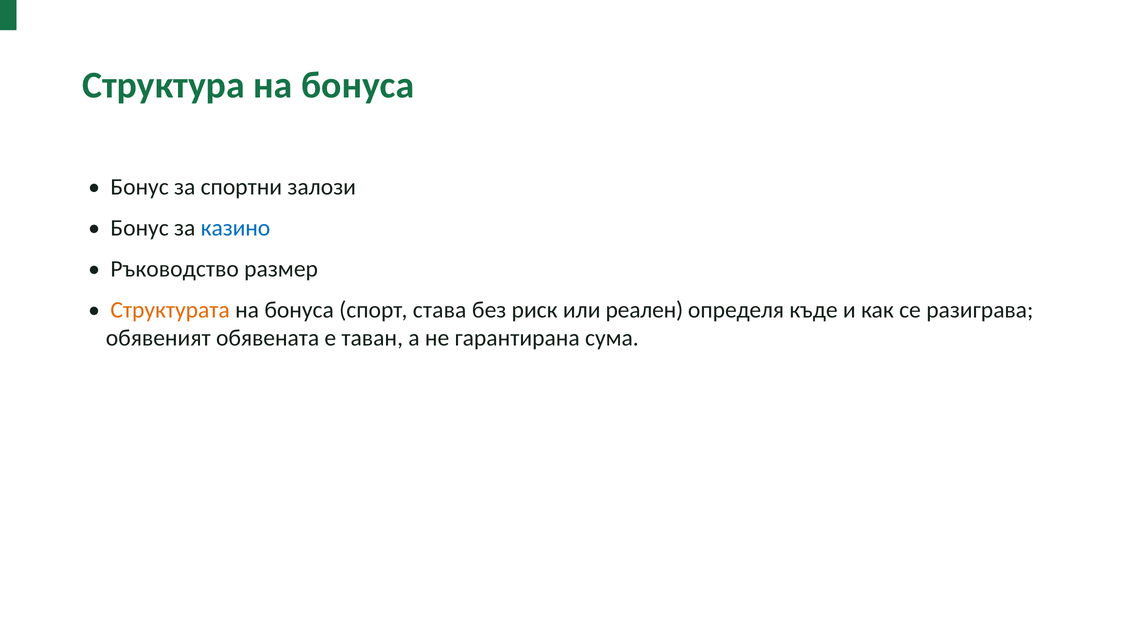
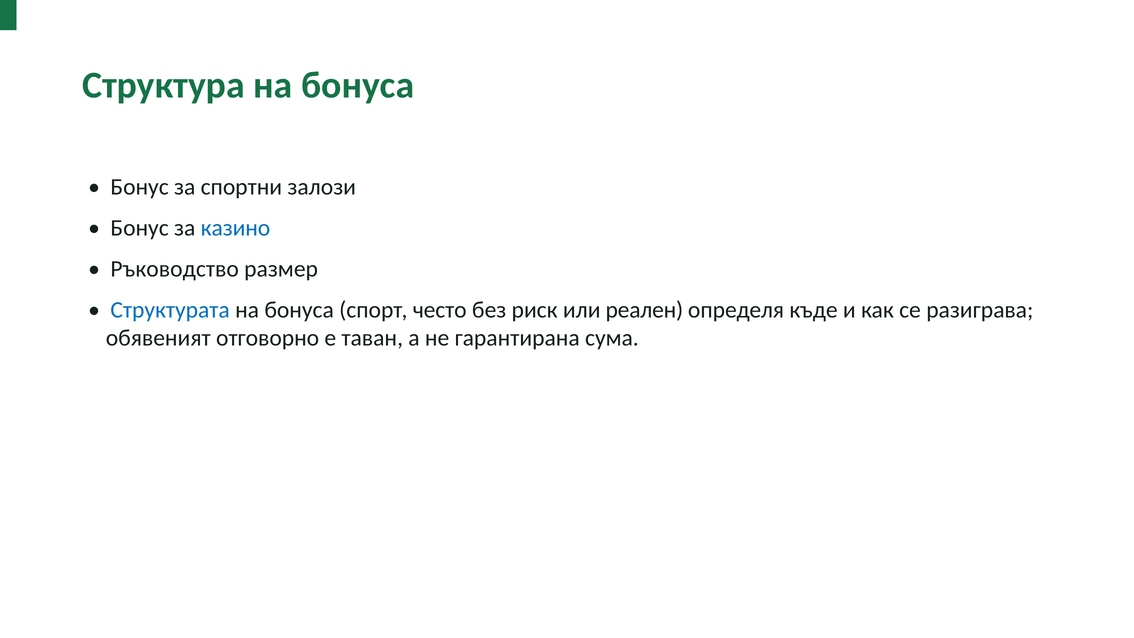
Структурата colour: orange -> blue (170, 310)
става: става -> често (440, 310)
обявената: обявената -> отговорно (268, 338)
